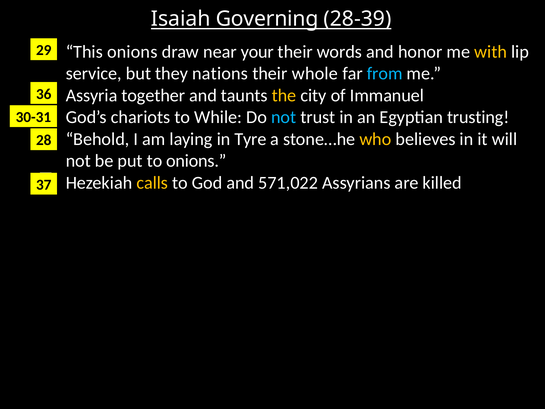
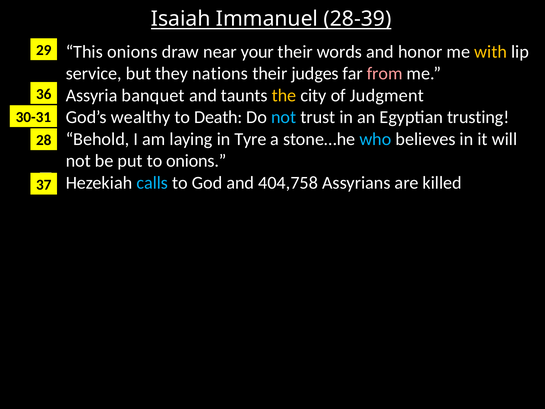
Governing: Governing -> Immanuel (267, 19)
whole: whole -> judges (315, 74)
from colour: light blue -> pink (385, 74)
together: together -> banquet (153, 95)
Immanuel: Immanuel -> Judgment (387, 95)
chariots: chariots -> wealthy (141, 117)
While: While -> Death (218, 117)
who colour: yellow -> light blue (375, 139)
calls colour: yellow -> light blue (152, 183)
571,022: 571,022 -> 404,758 (288, 183)
